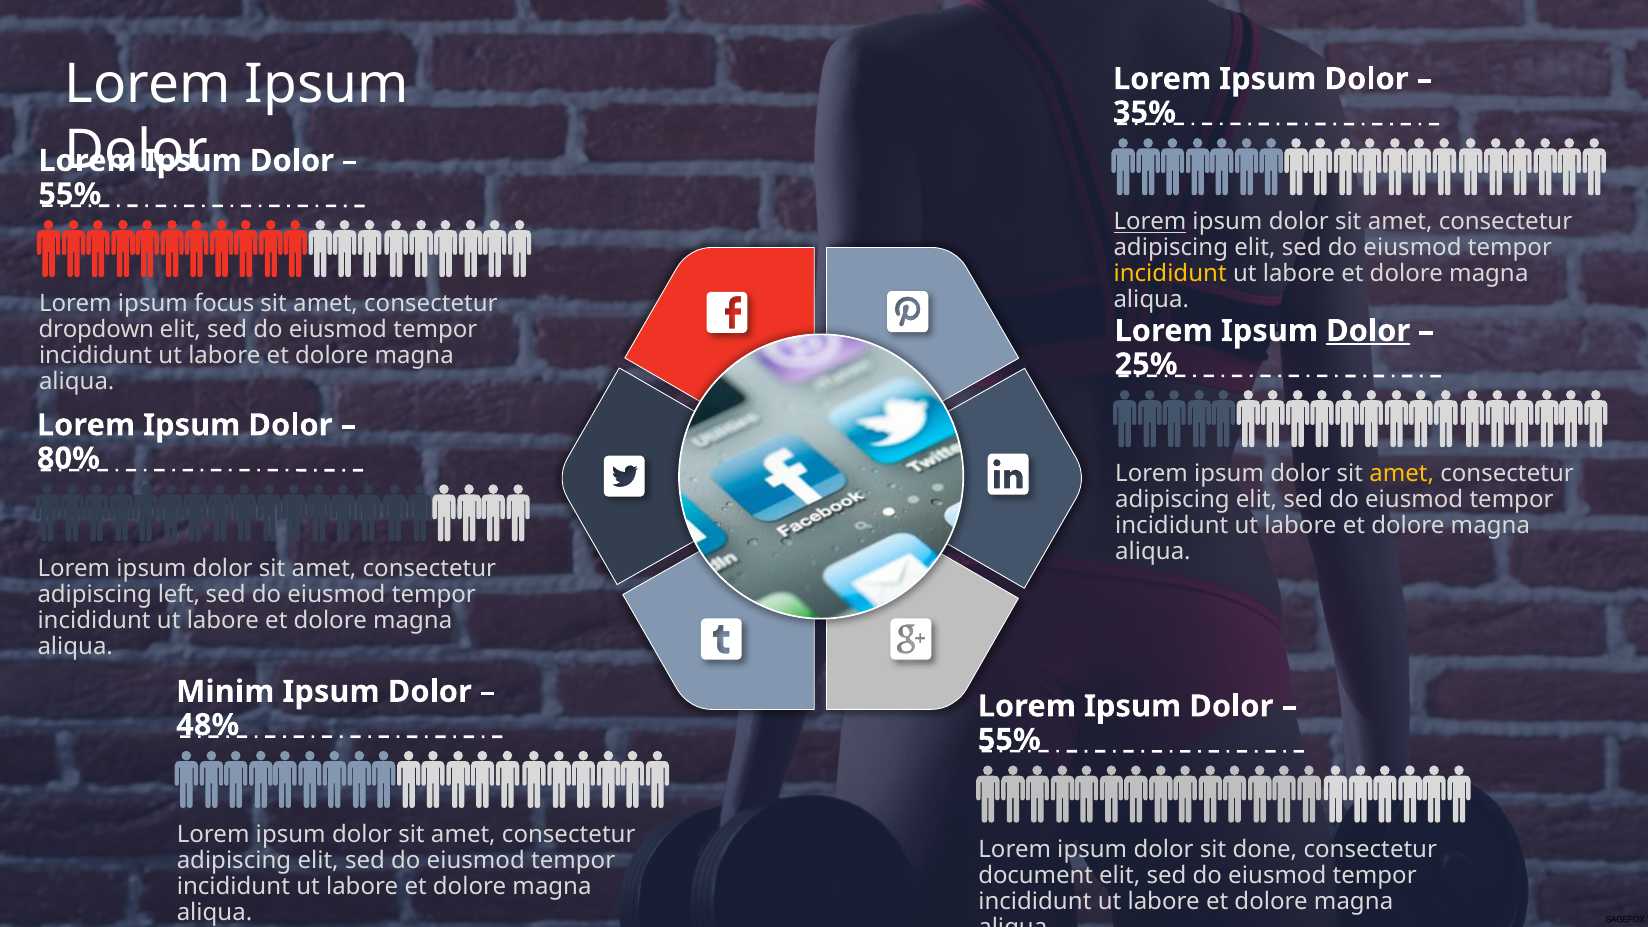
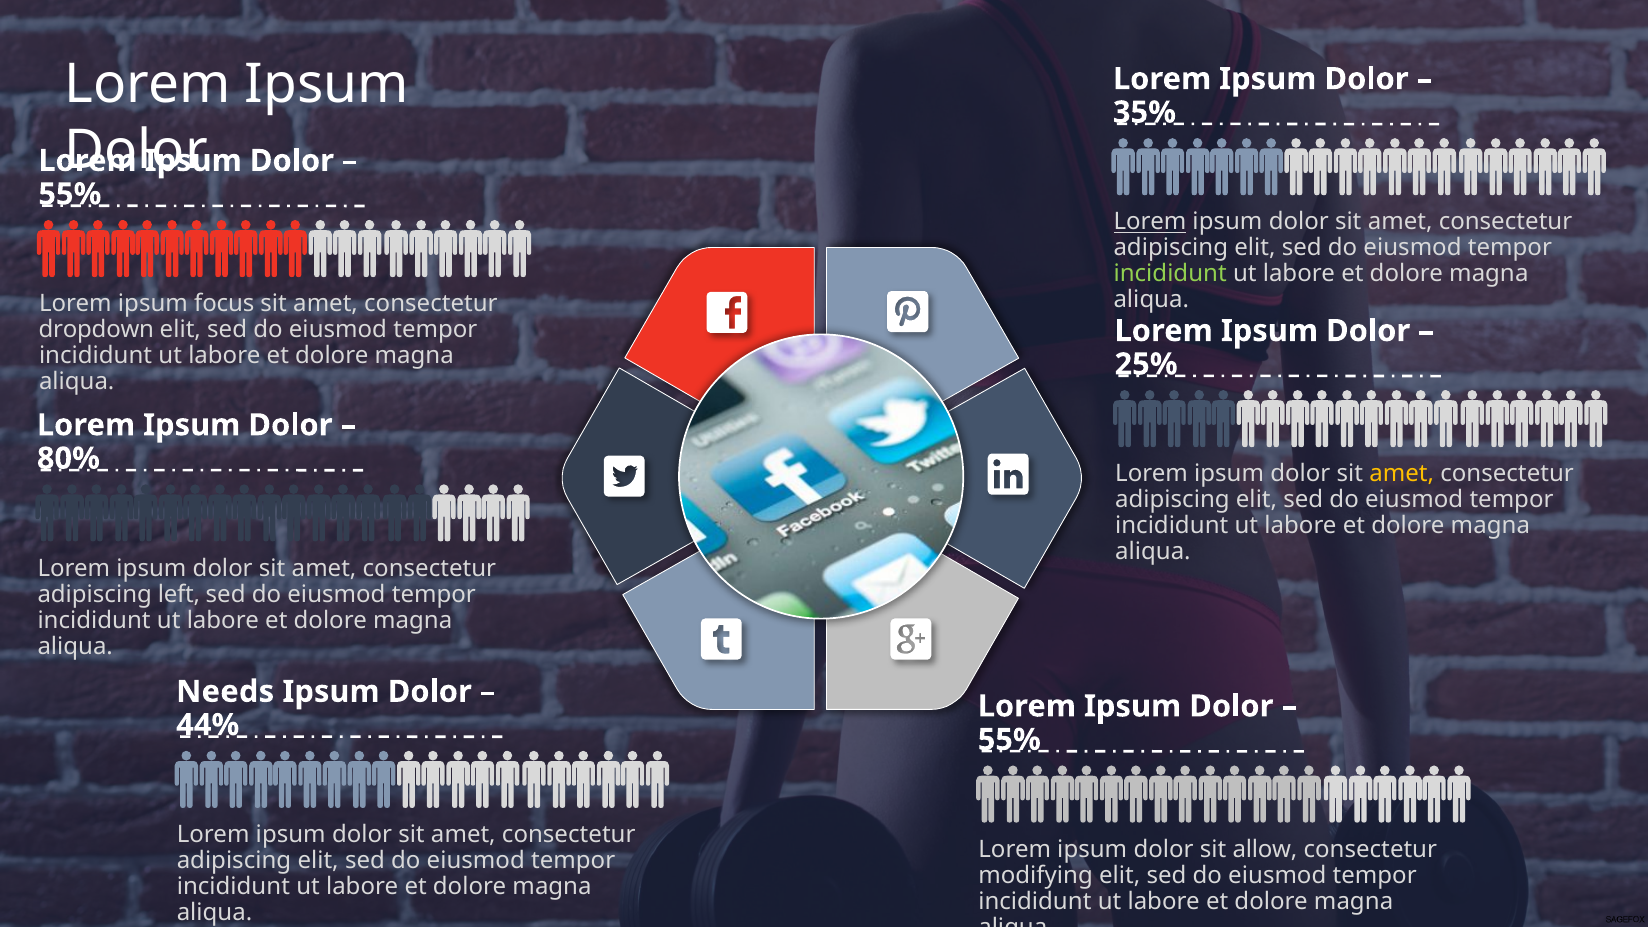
incididunt colour: yellow -> light green (1170, 274)
Dolor underline: present -> none (1368, 331)
Minim: Minim -> Needs (225, 692)
48%: 48% -> 44% (208, 725)
done: done -> allow (1265, 849)
document: document -> modifying (1036, 875)
